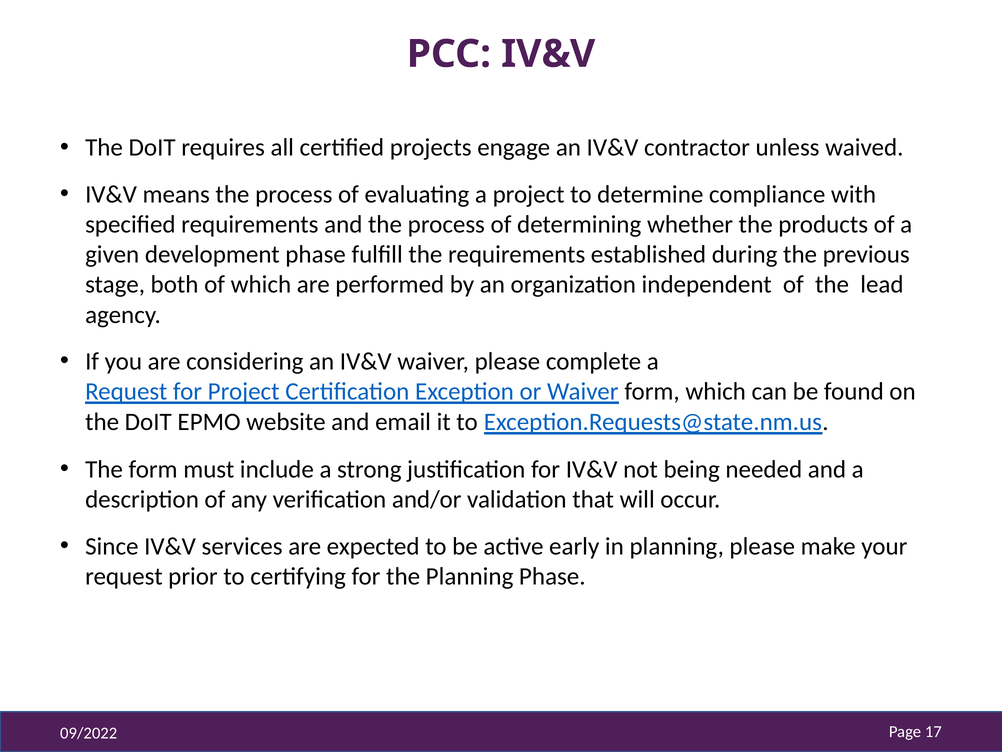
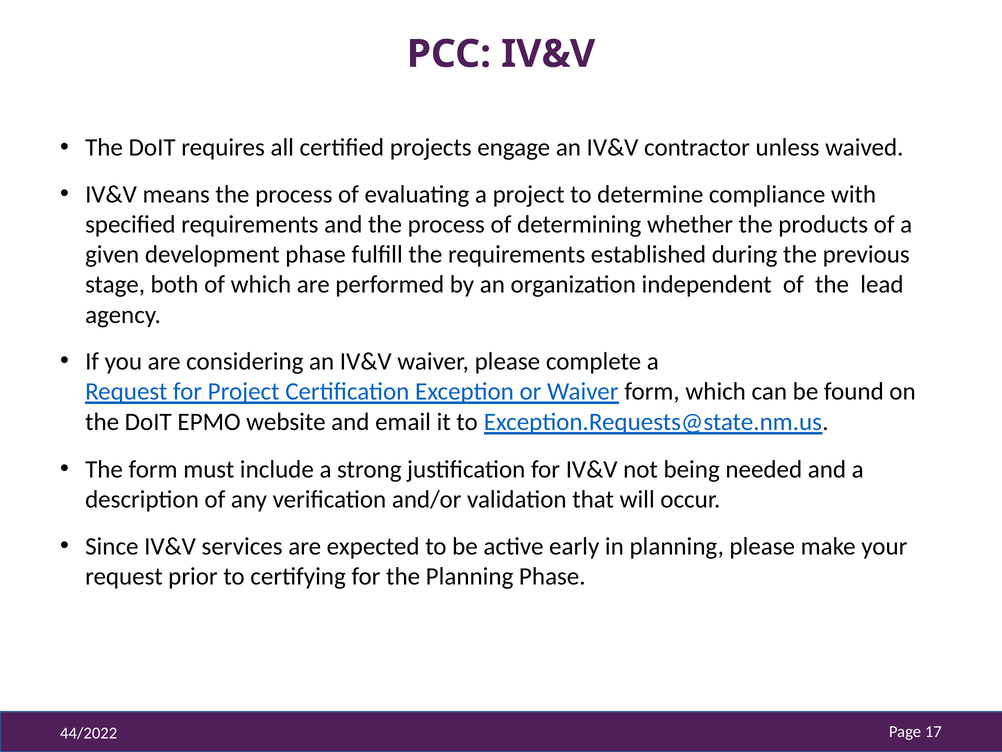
09/2022: 09/2022 -> 44/2022 (89, 733)
